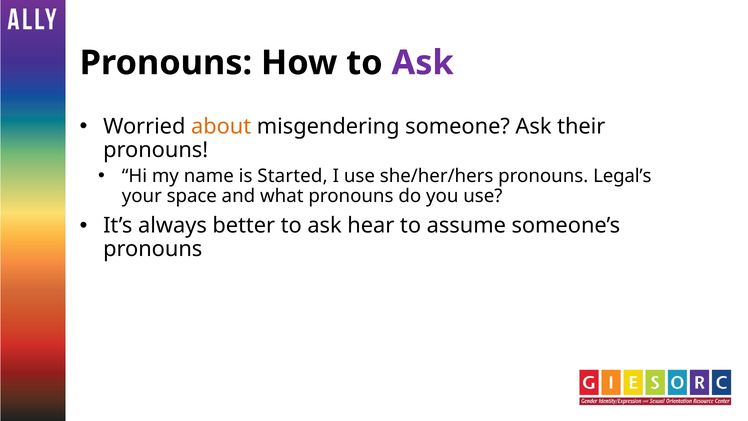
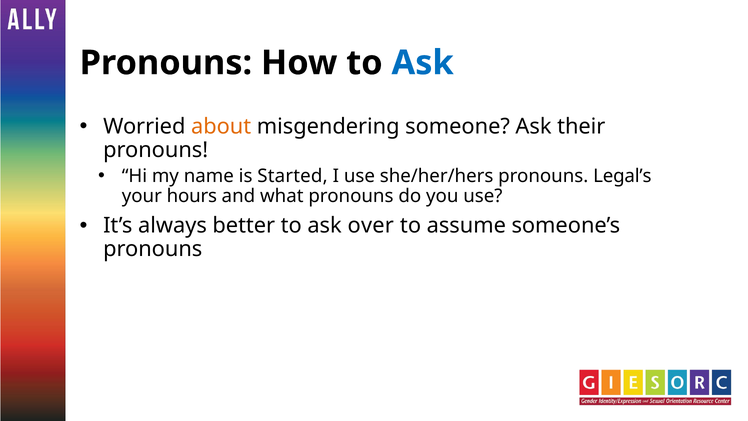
Ask colour: purple -> blue (423, 63)
space: space -> hours (192, 196)
hear: hear -> over (371, 226)
